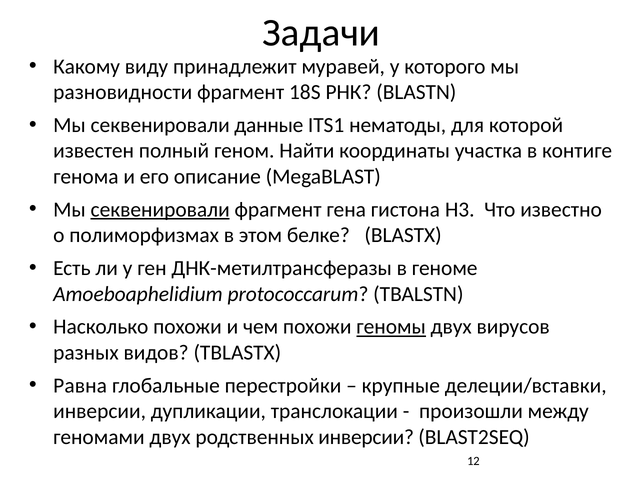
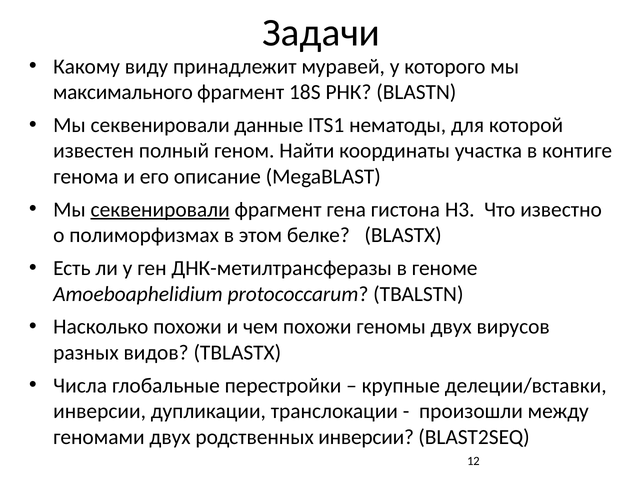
разновидности: разновидности -> максимального (123, 92)
геномы underline: present -> none (391, 326)
Равна: Равна -> Числа (80, 385)
